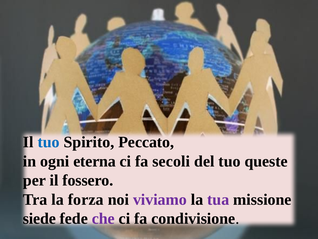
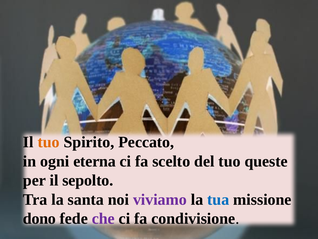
tuo colour: blue -> orange (49, 142)
secoli: secoli -> scelto (171, 161)
fossero: fossero -> sepolto (88, 180)
forza: forza -> santa (86, 199)
tua colour: purple -> blue (218, 199)
siede: siede -> dono (39, 218)
